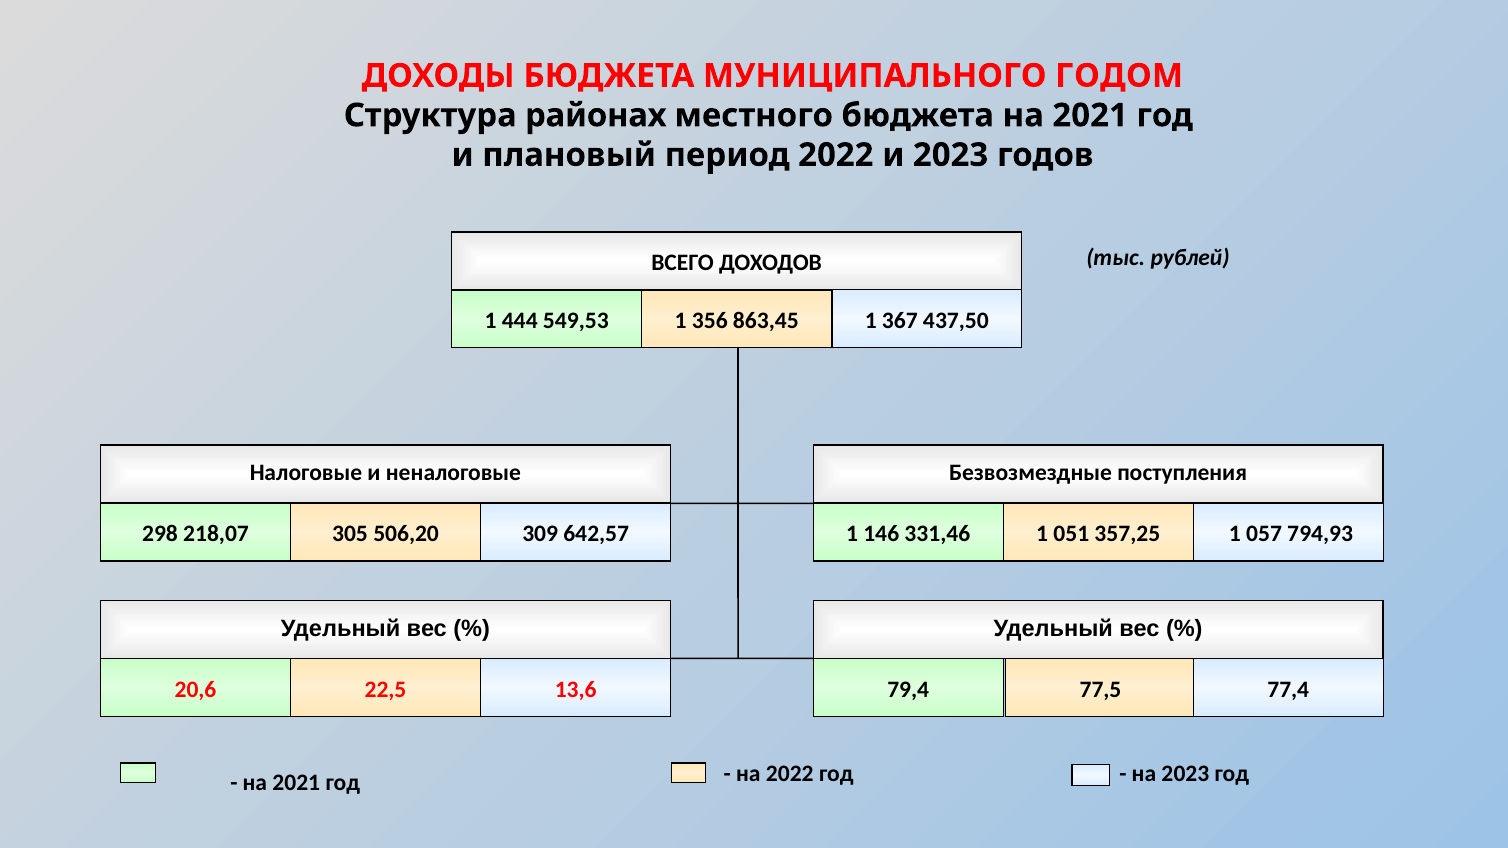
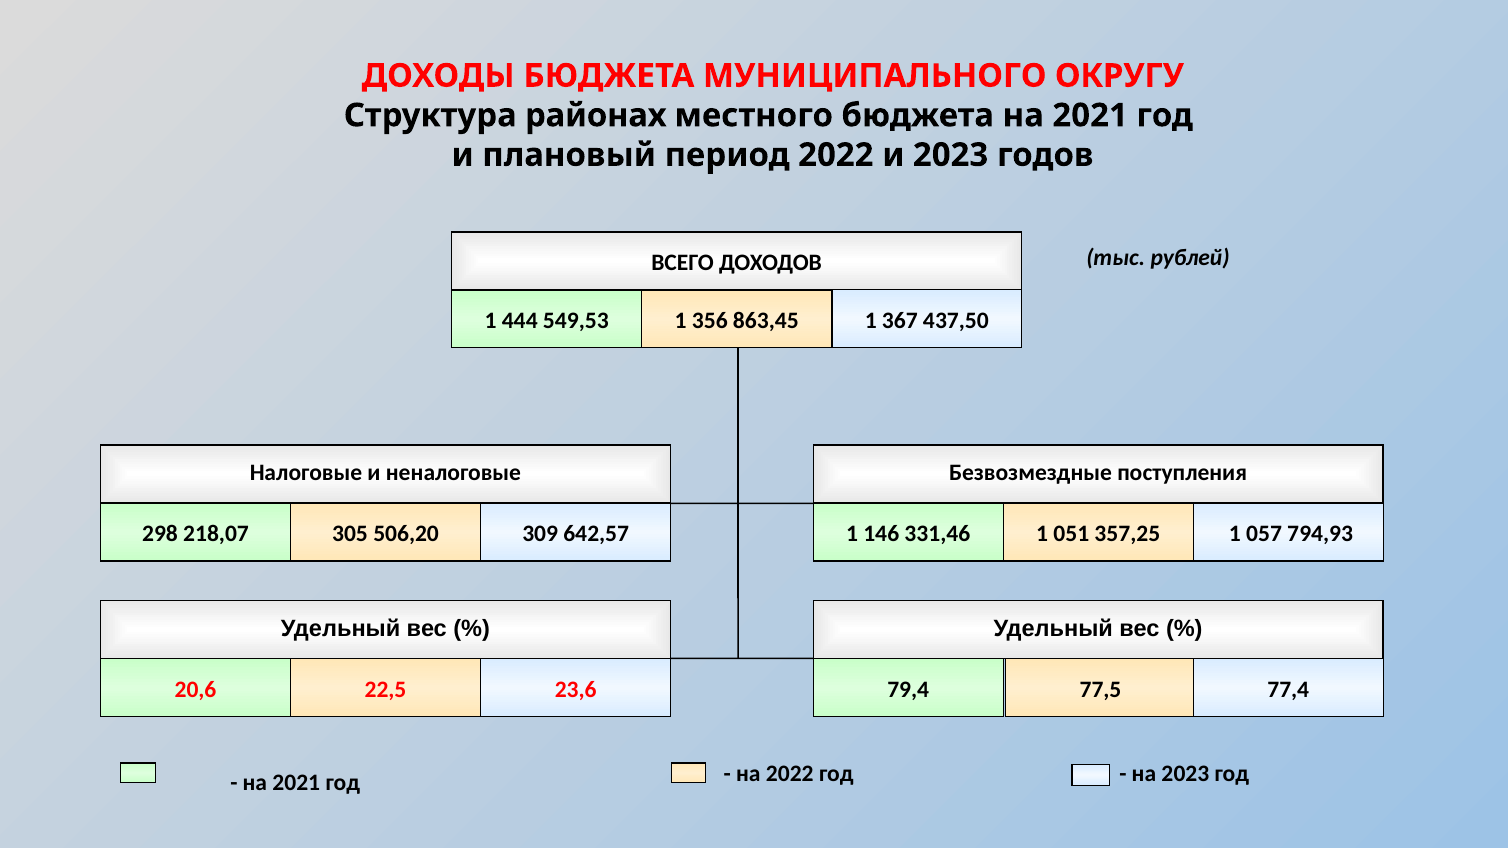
ГОДОМ: ГОДОМ -> ОКРУГУ (1119, 76)
13,6: 13,6 -> 23,6 (576, 689)
